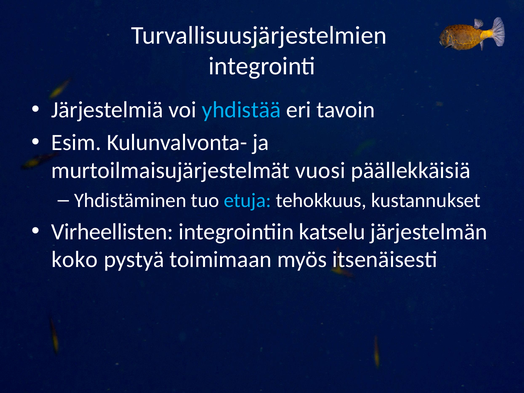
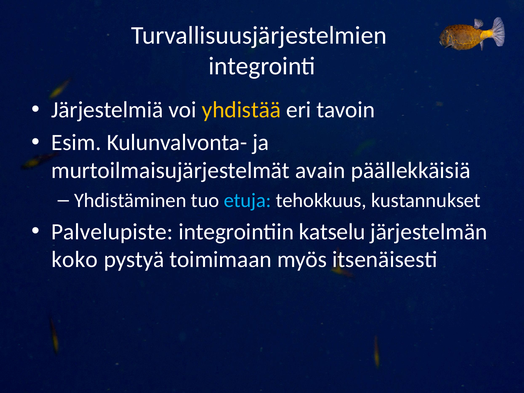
yhdistää colour: light blue -> yellow (241, 110)
vuosi: vuosi -> avain (320, 170)
Virheellisten: Virheellisten -> Palvelupiste (112, 232)
